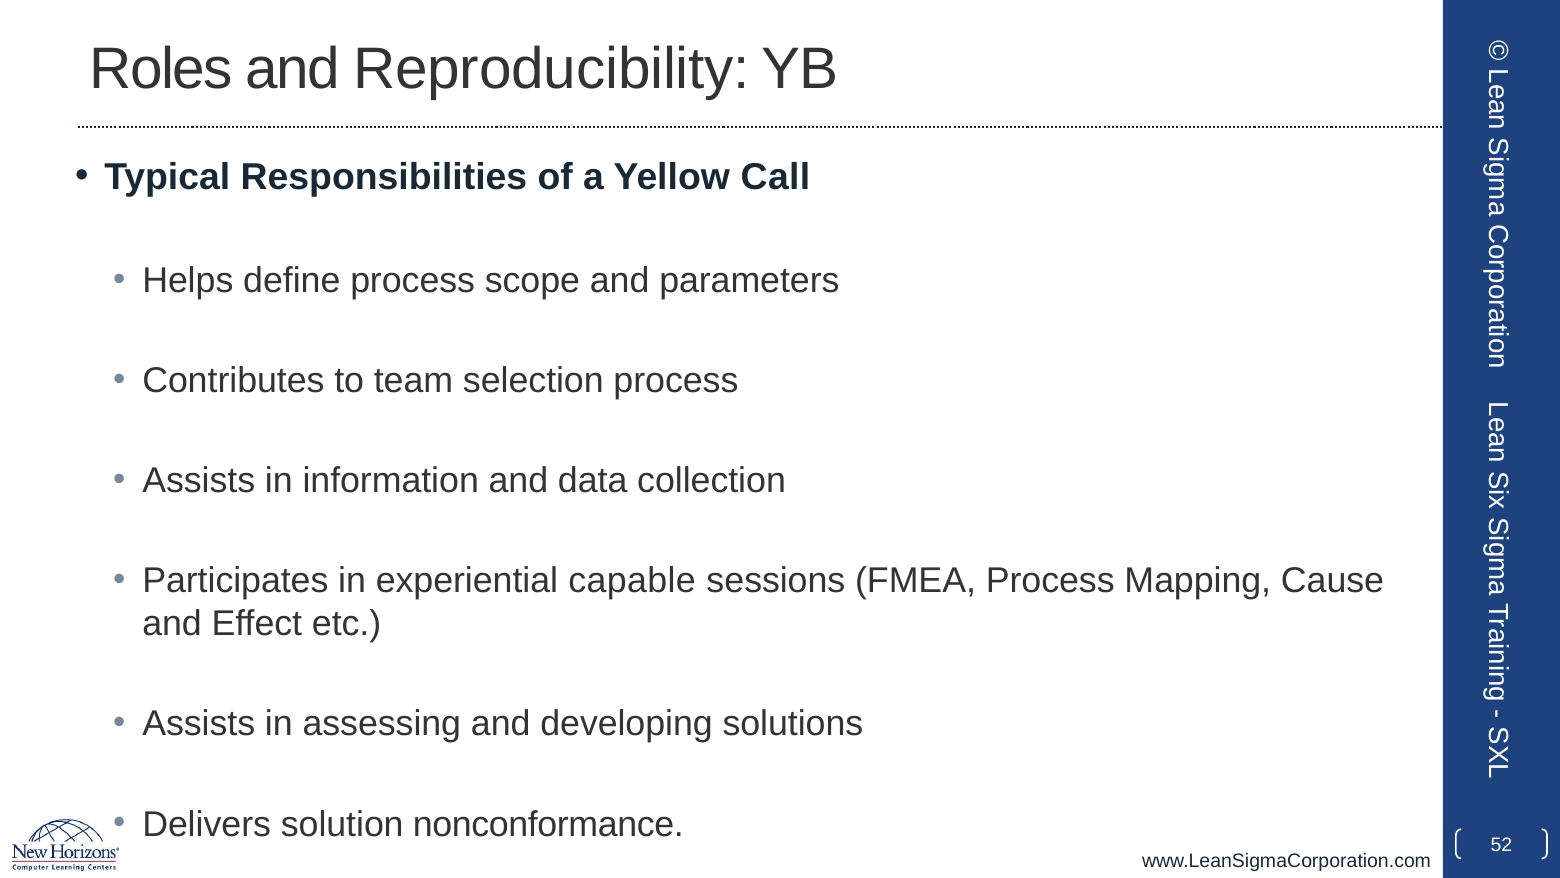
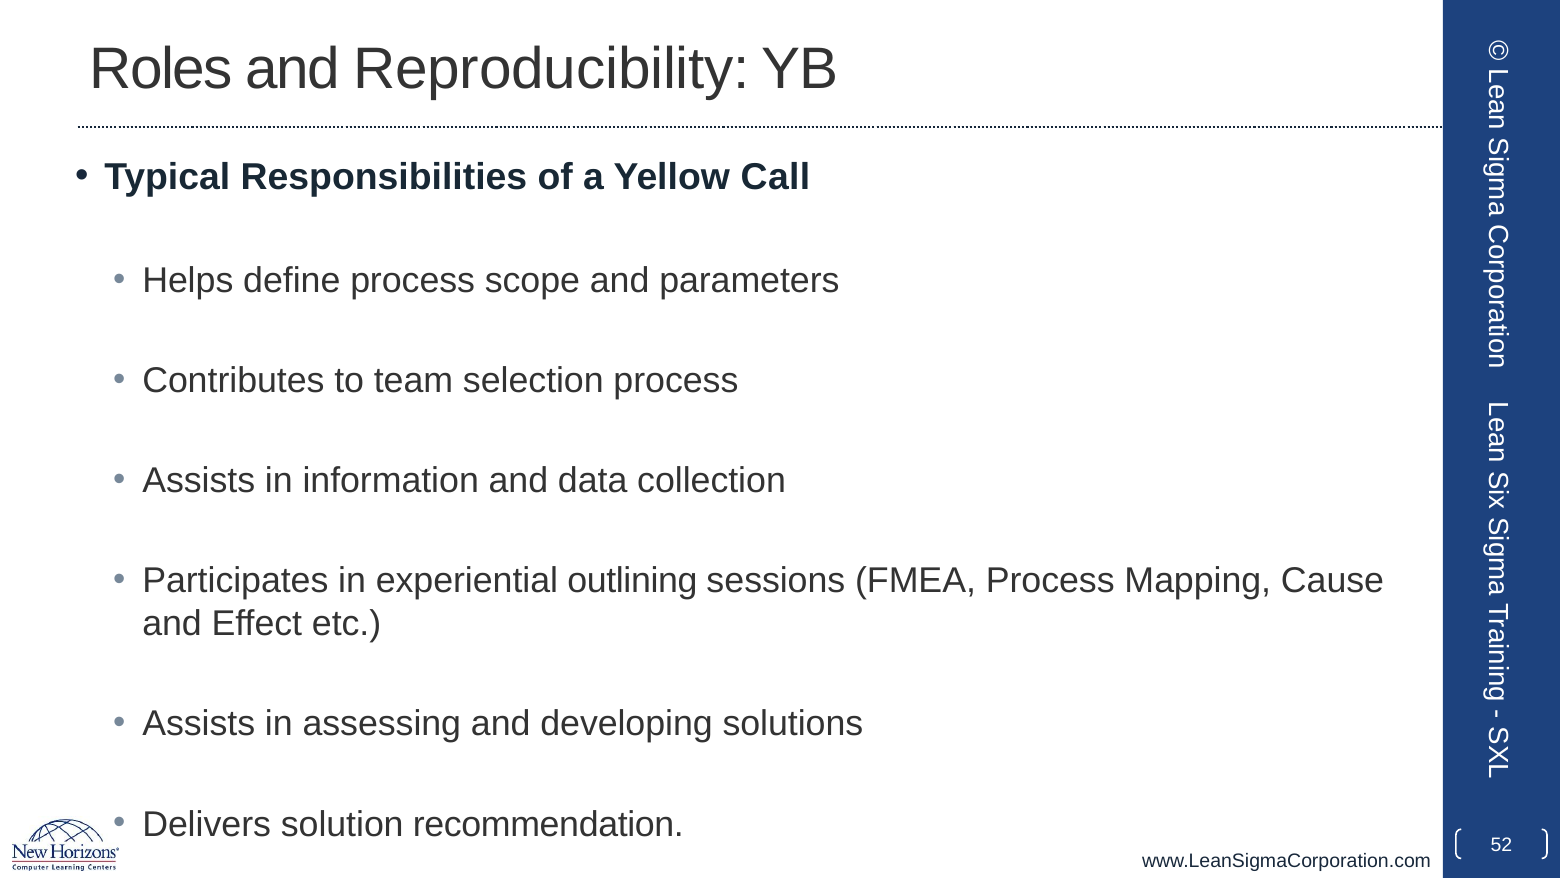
capable: capable -> outlining (632, 581)
nonconformance: nonconformance -> recommendation (548, 824)
